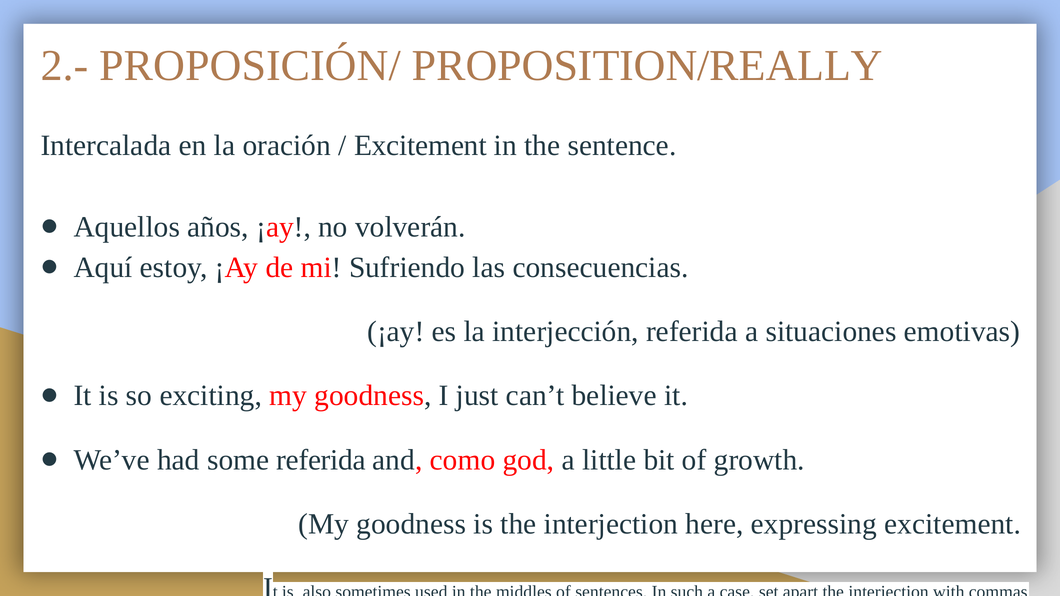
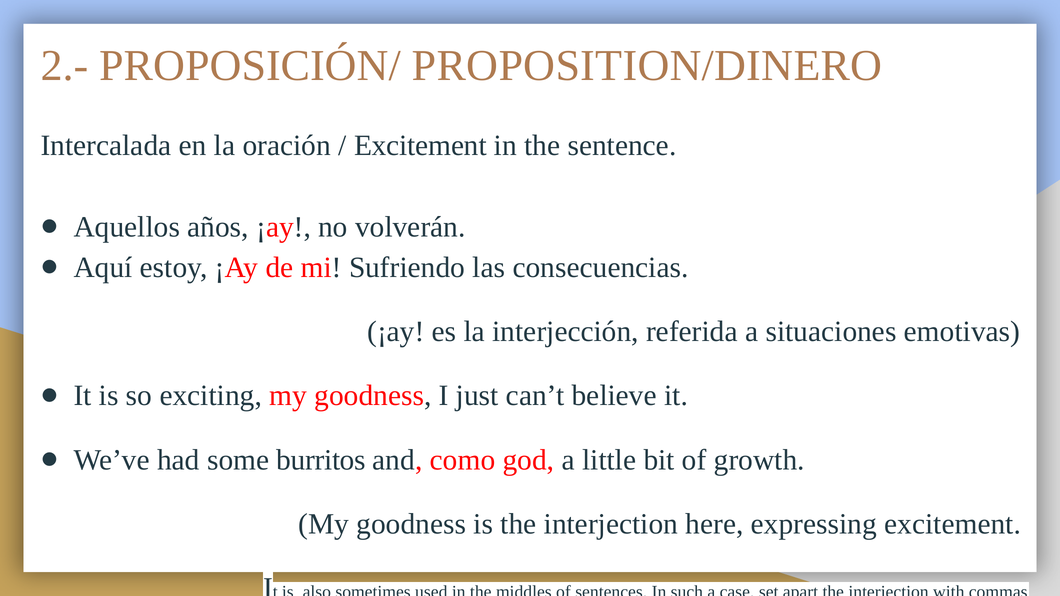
PROPOSITION/REALLY: PROPOSITION/REALLY -> PROPOSITION/DINERO (647, 66)
some referida: referida -> burritos (321, 460)
